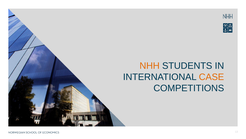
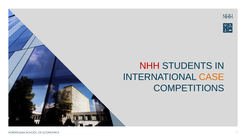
NHH colour: orange -> red (150, 66)
